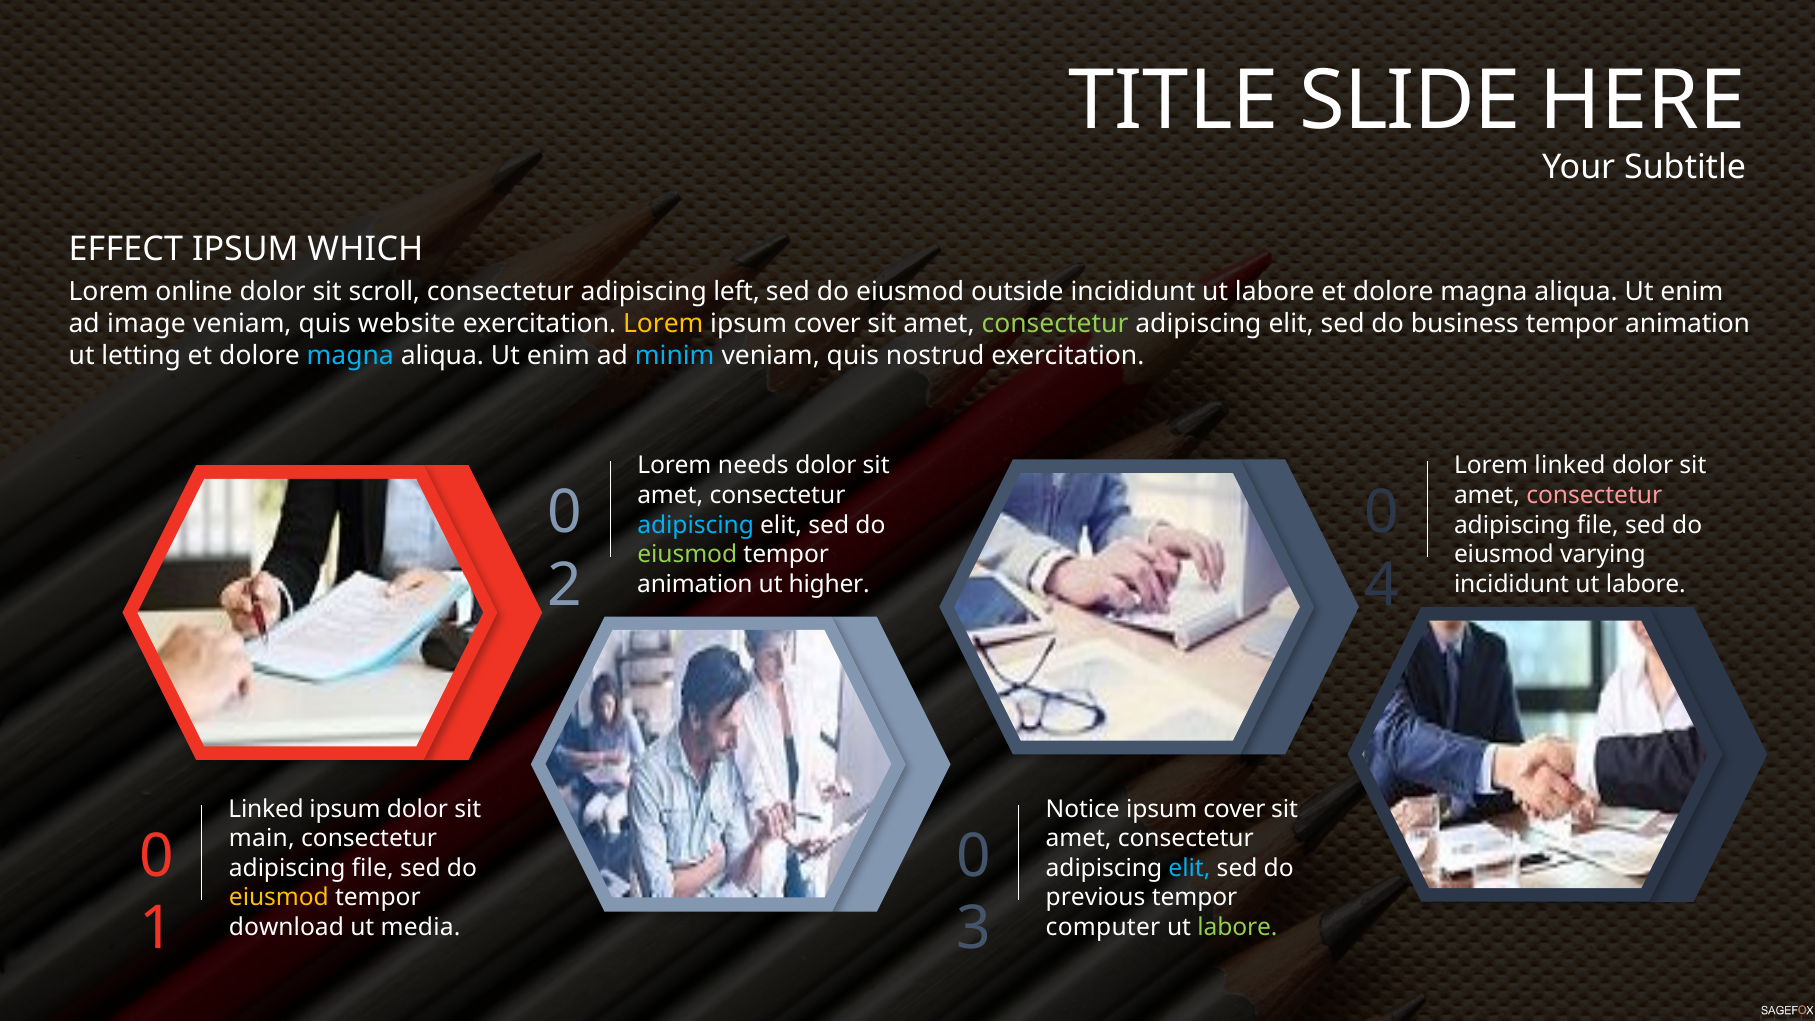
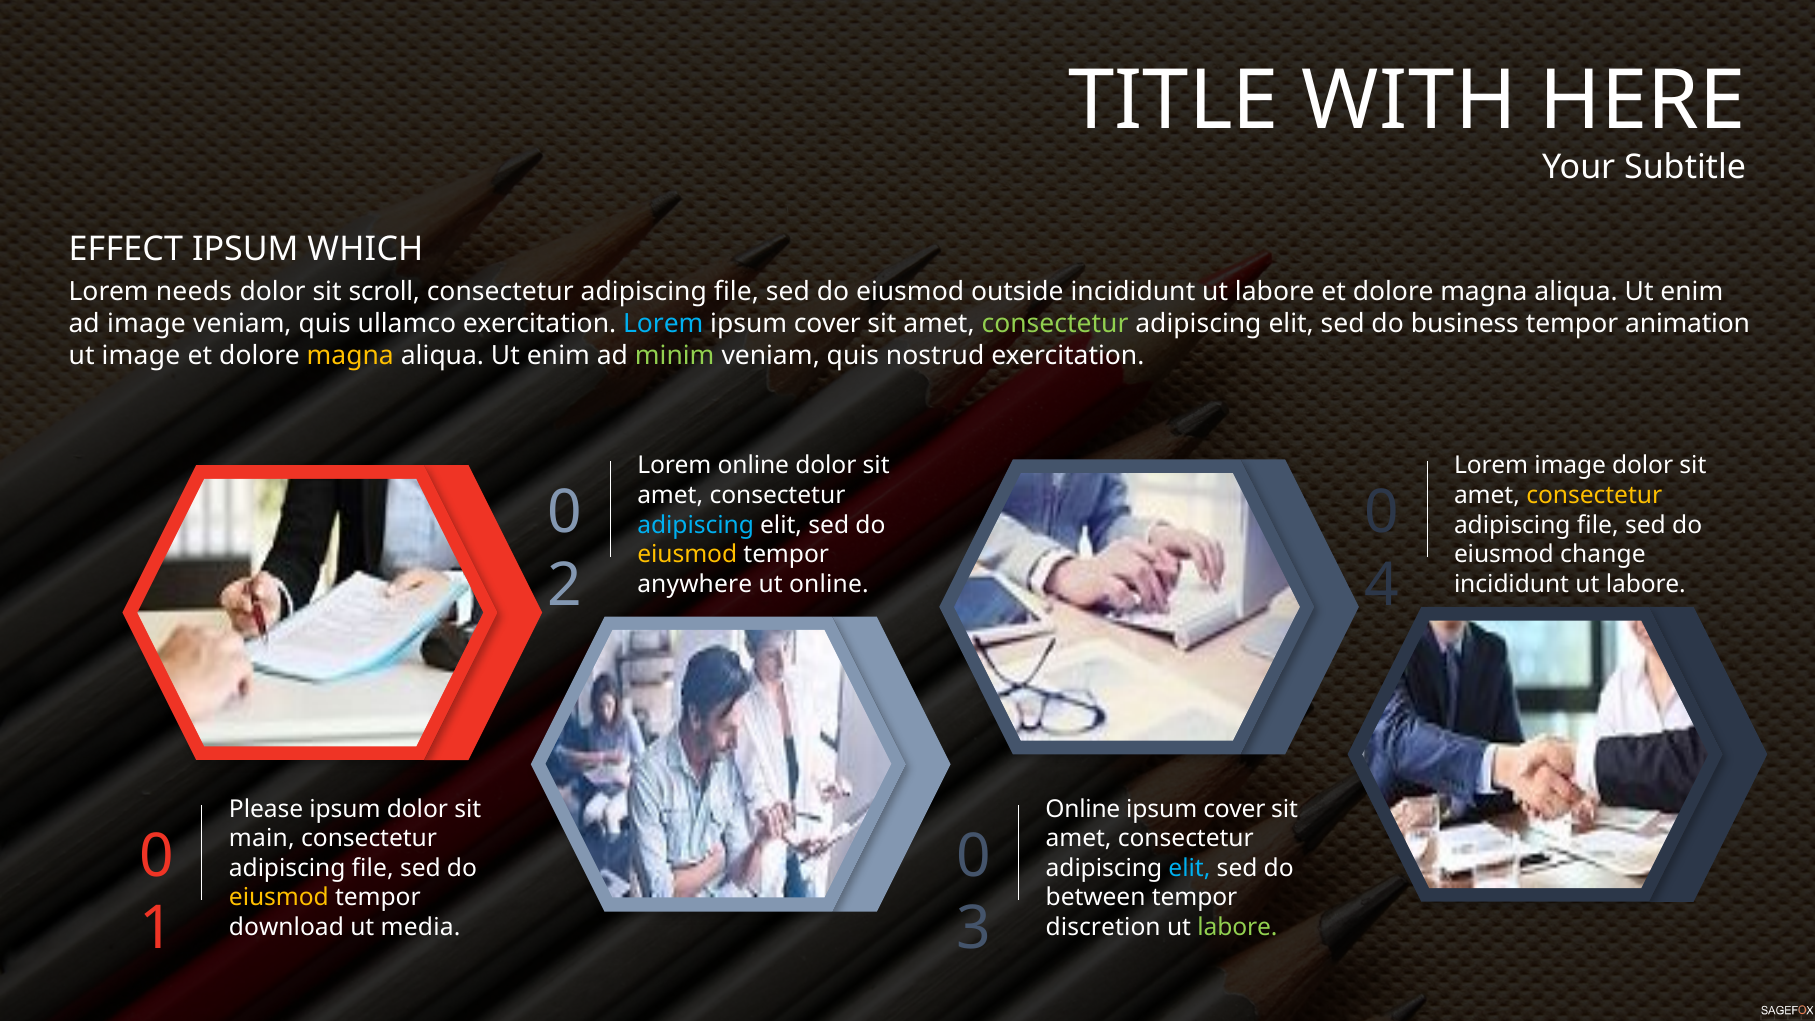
SLIDE: SLIDE -> WITH (1409, 101)
online: online -> needs (194, 292)
left: left -> file (736, 292)
website: website -> ullamco (407, 324)
Lorem colour: yellow -> light blue (663, 324)
ut letting: letting -> image (141, 356)
magna colour: light blue -> yellow (350, 356)
minim colour: light blue -> light green (675, 356)
Lorem needs: needs -> online (753, 466)
Lorem linked: linked -> image (1570, 466)
consectetur colour: pink -> yellow (1594, 495)
eiusmod colour: light green -> yellow (687, 554)
varying: varying -> change (1603, 554)
animation: animation -> anywhere (695, 584)
ut higher: higher -> online (829, 584)
Linked: Linked -> Please (266, 809)
Notice: Notice -> Online (1083, 809)
previous: previous -> between (1096, 898)
computer: computer -> discretion (1103, 927)
